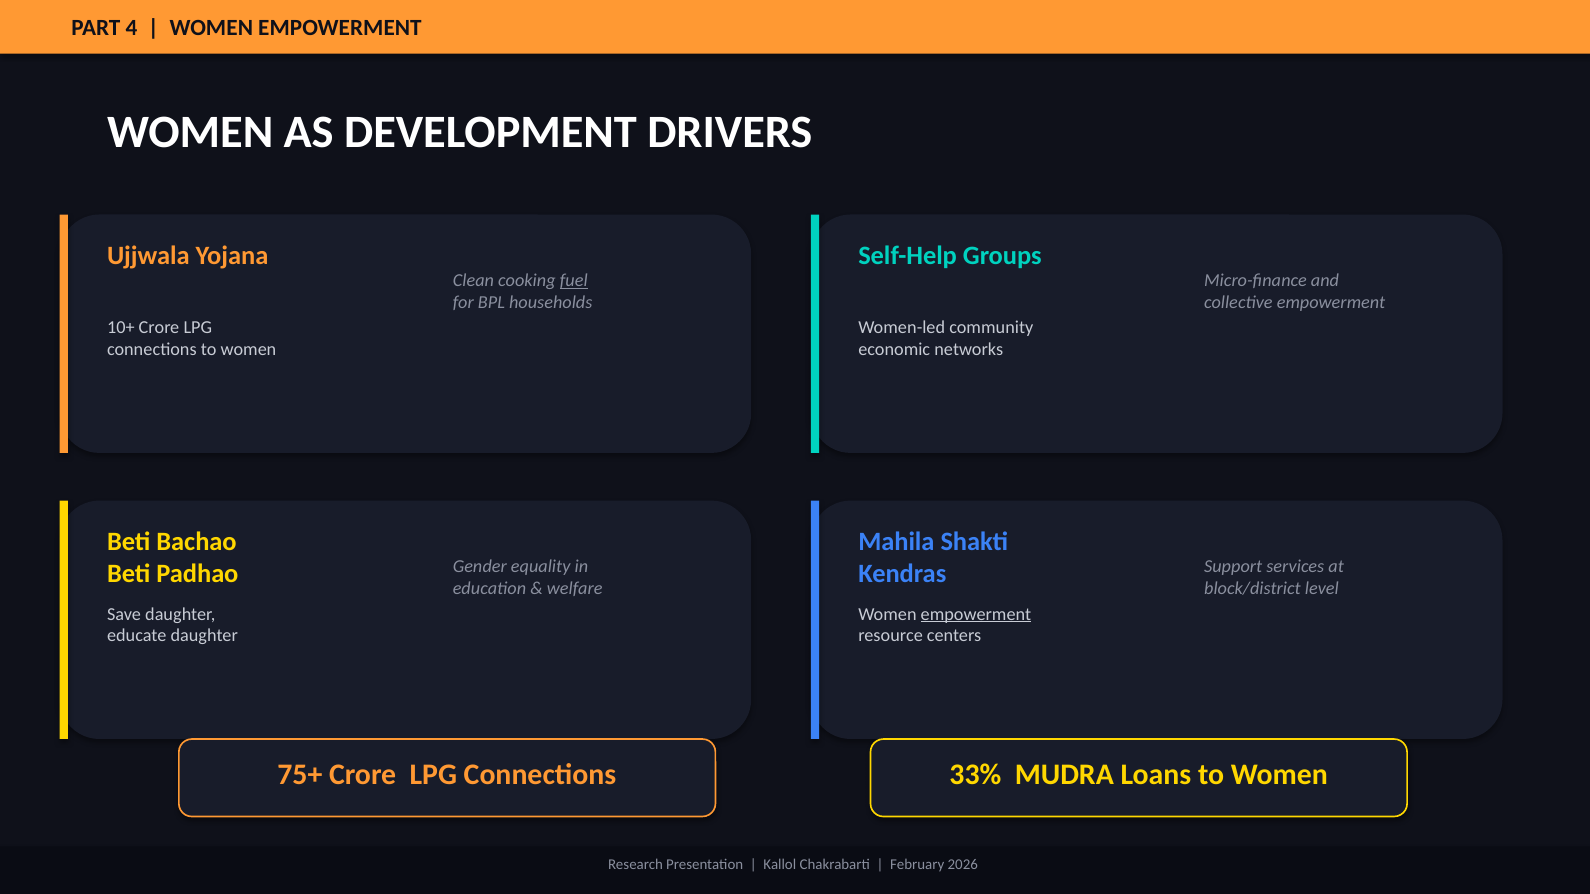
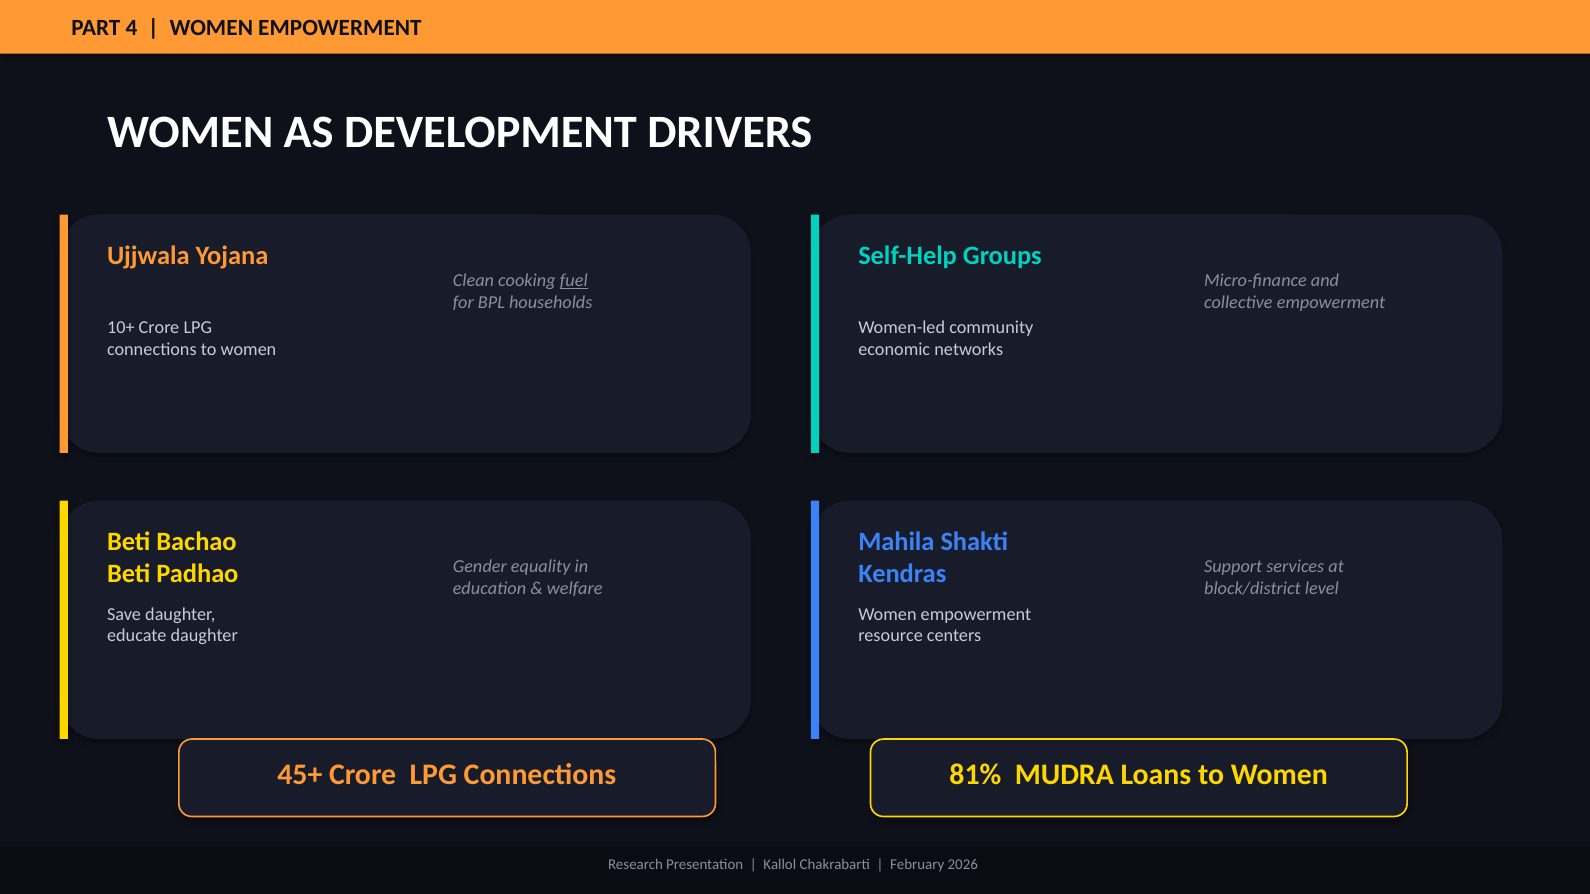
empowerment underline: present -> none (976, 614)
75+: 75+ -> 45+ (300, 775)
33%: 33% -> 81% (975, 775)
